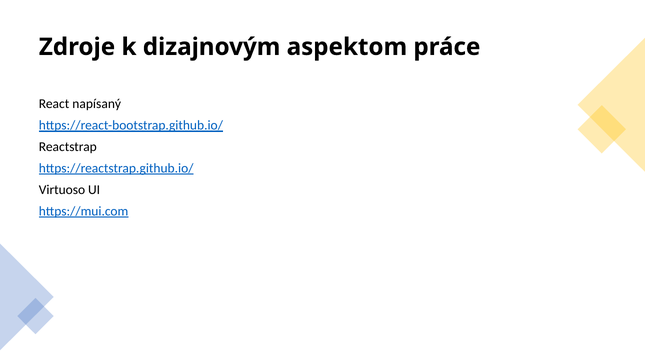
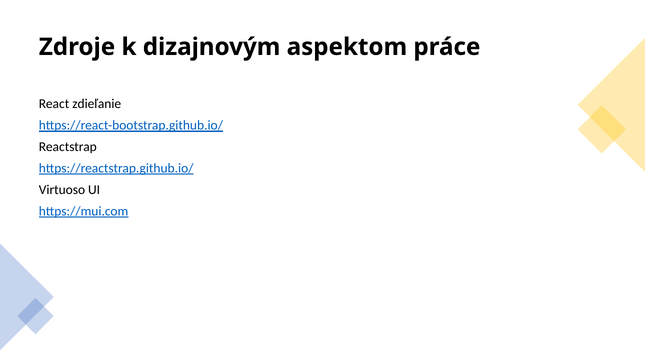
napísaný: napísaný -> zdieľanie (97, 104)
